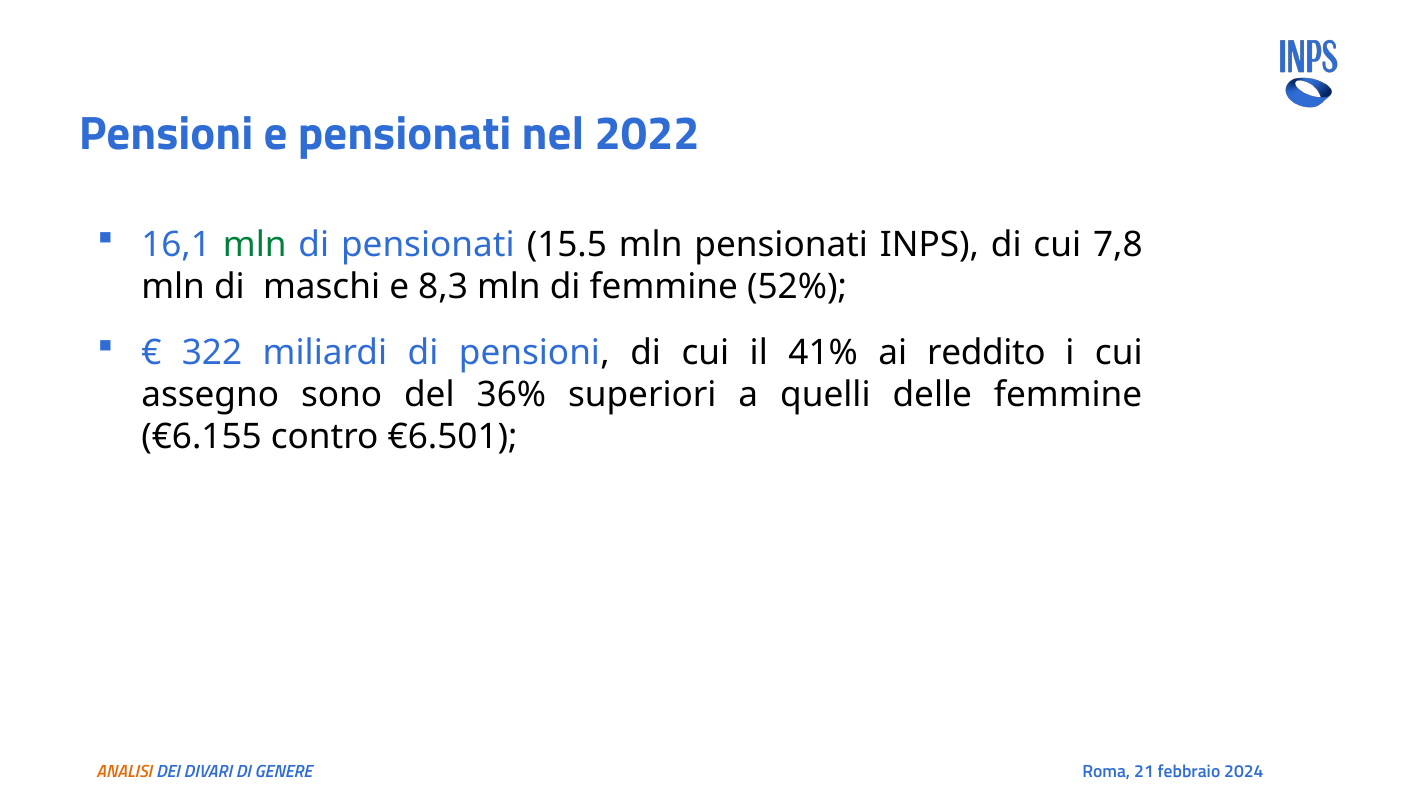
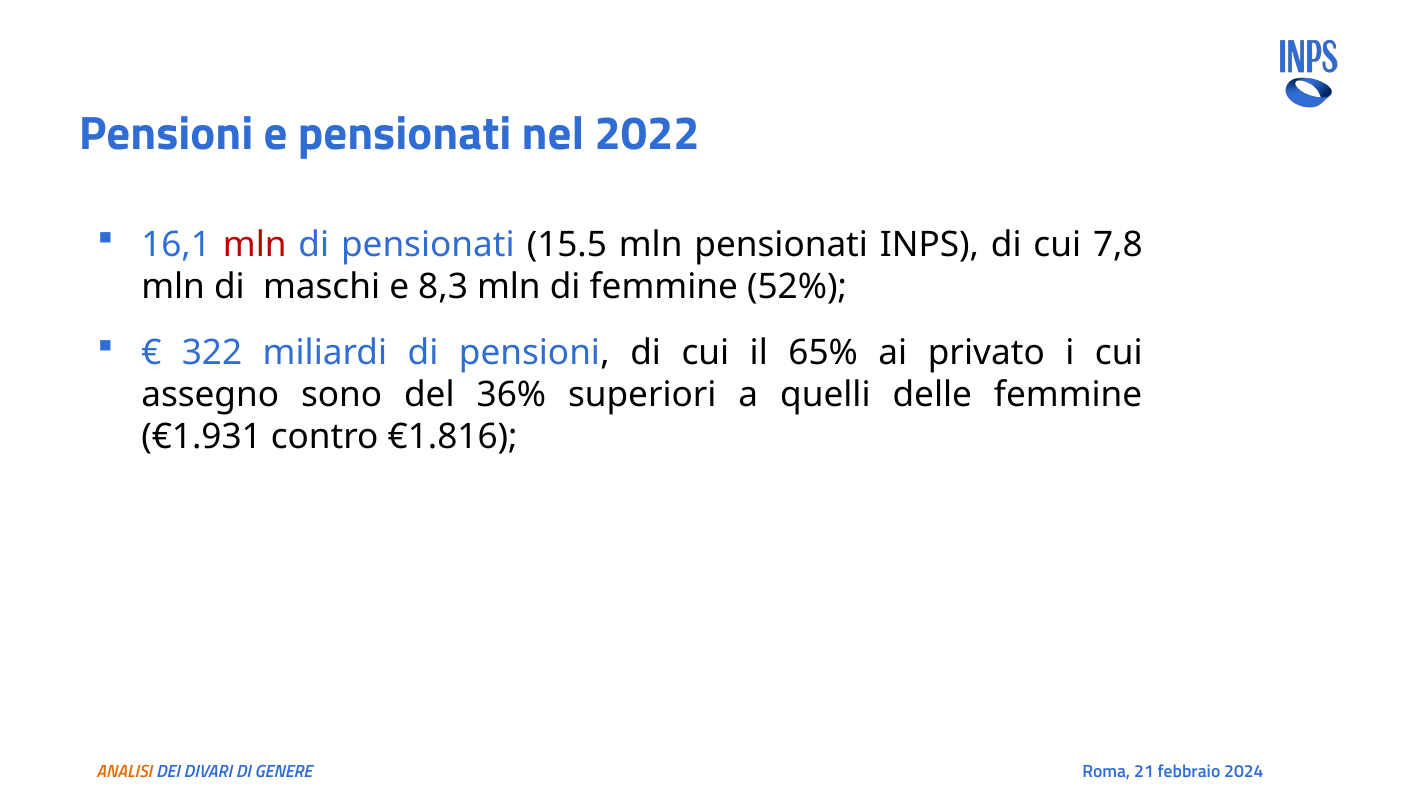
mln colour: green -> red (255, 245)
41%: 41% -> 65% (823, 352)
reddito: reddito -> privato (986, 352)
€6.155: €6.155 -> €1.931 (202, 437)
€6.501: €6.501 -> €1.816 (453, 437)
